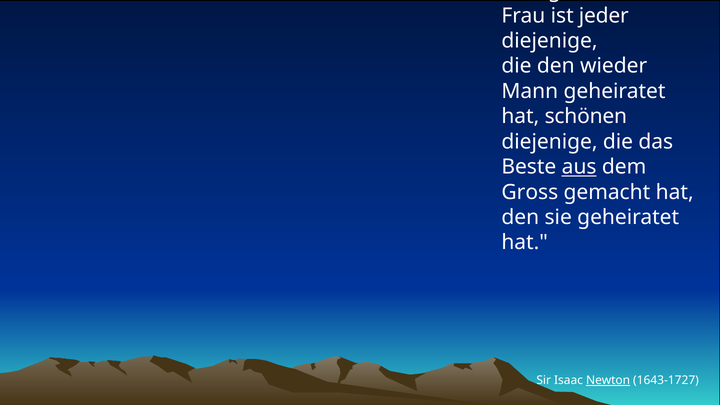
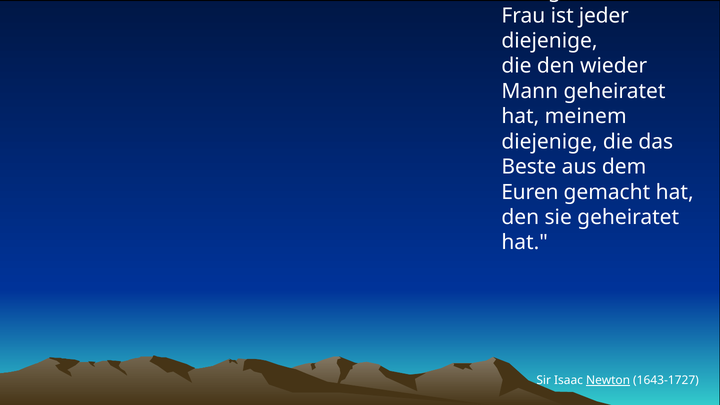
schönen: schönen -> meinem (586, 116)
aus underline: present -> none (579, 167)
Gross: Gross -> Euren (530, 192)
